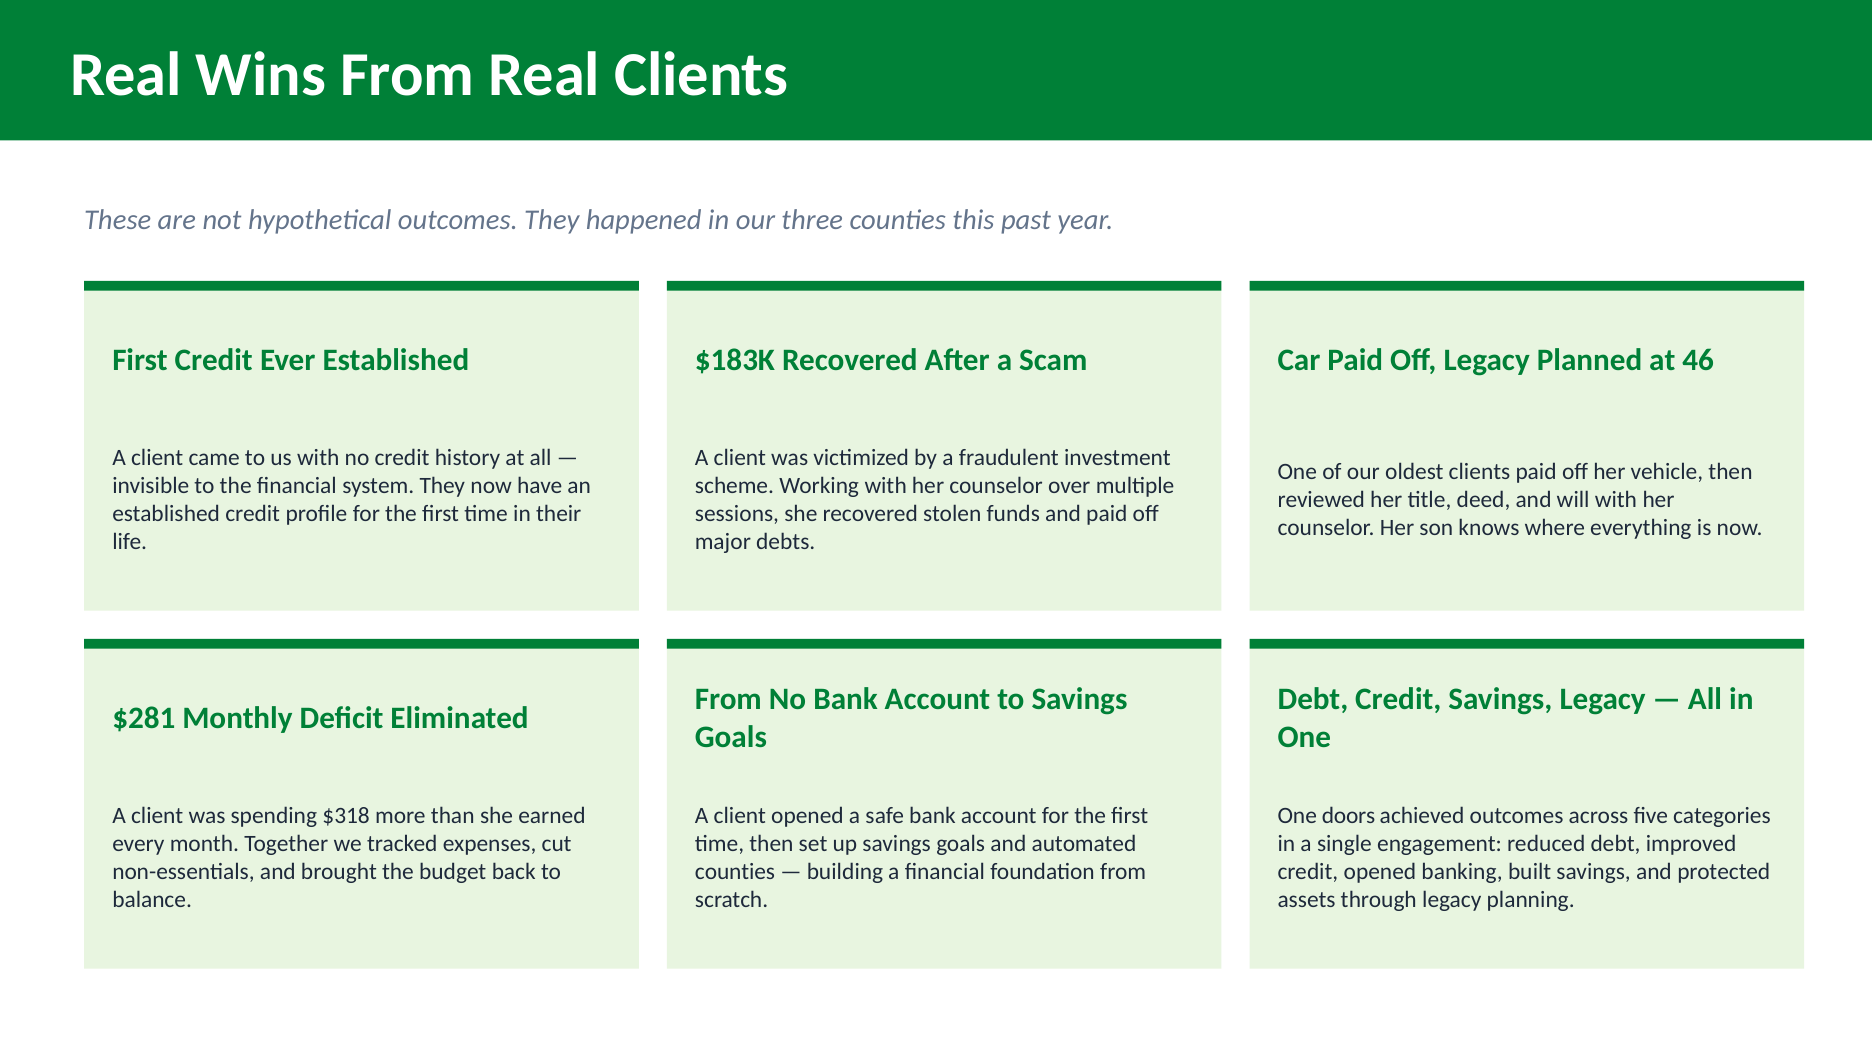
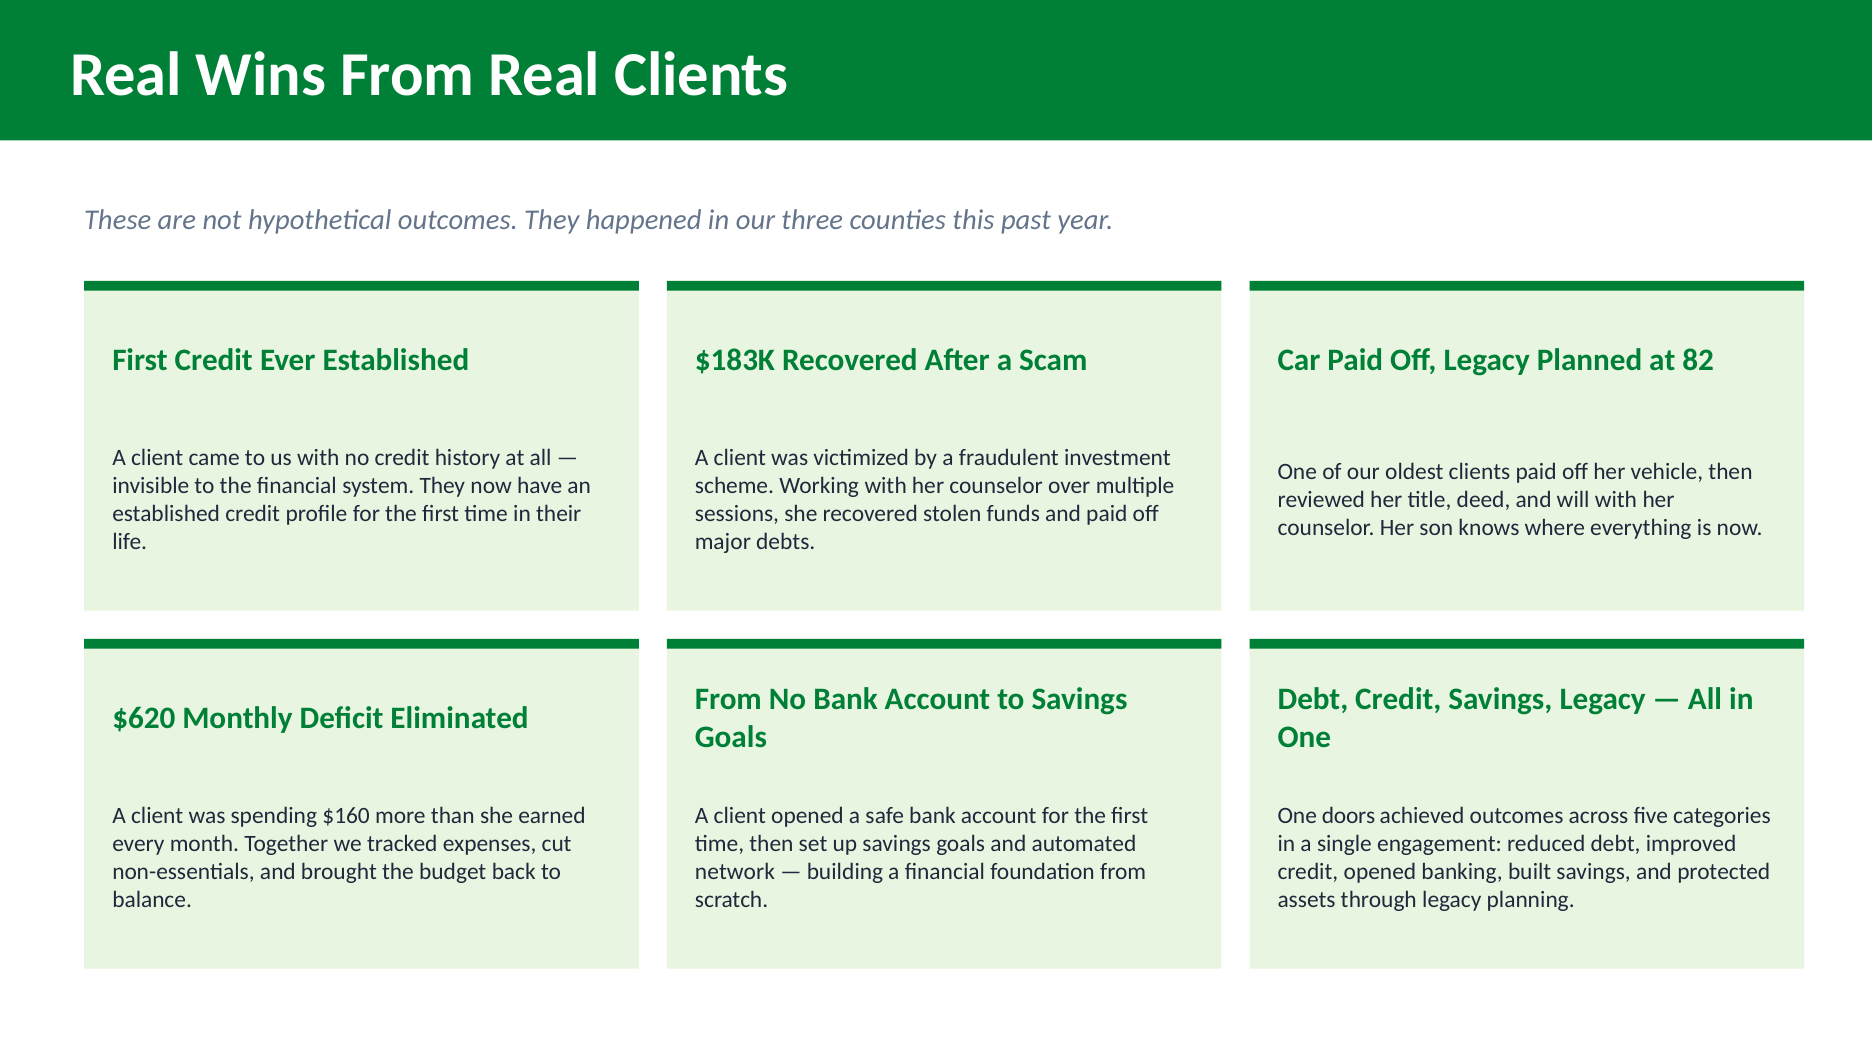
46: 46 -> 82 (1698, 360)
$281: $281 -> $620 (144, 718)
$318: $318 -> $160 (346, 816)
counties: counties -> network (735, 872)
